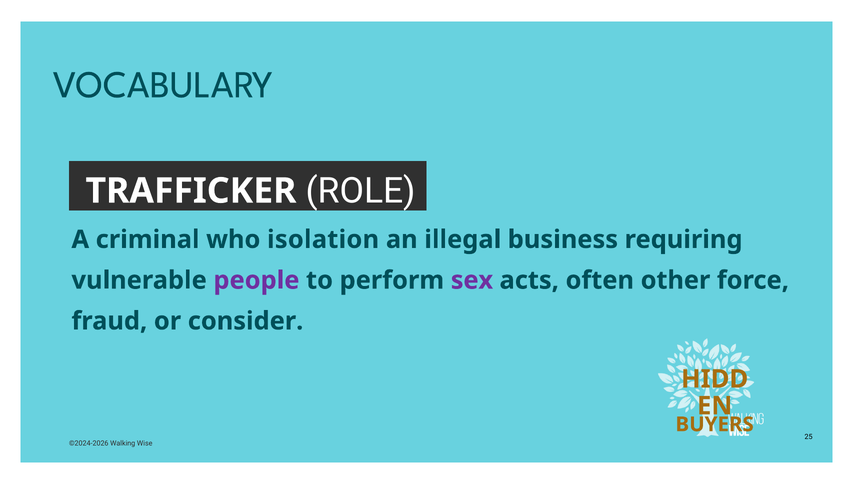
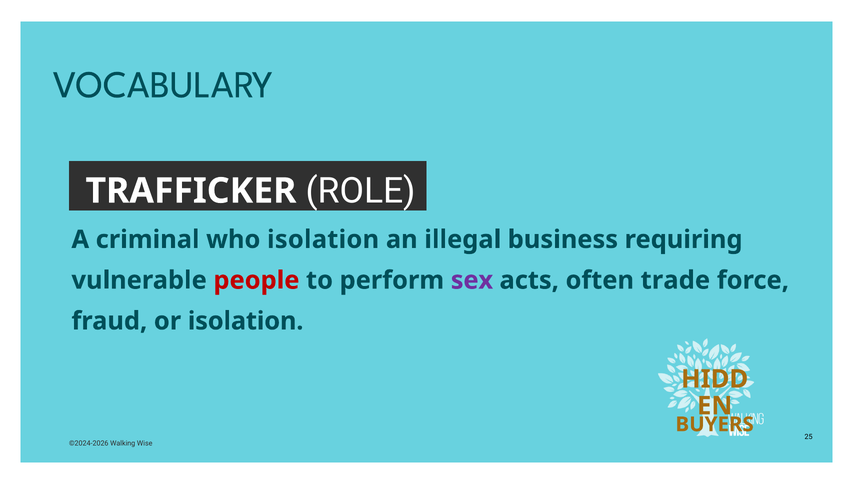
people colour: purple -> red (256, 280)
other: other -> trade (675, 280)
or consider: consider -> isolation (246, 321)
